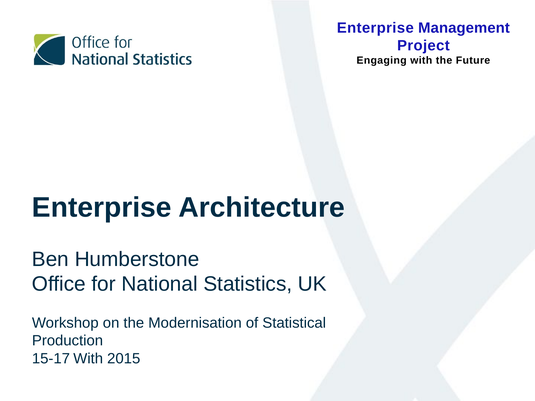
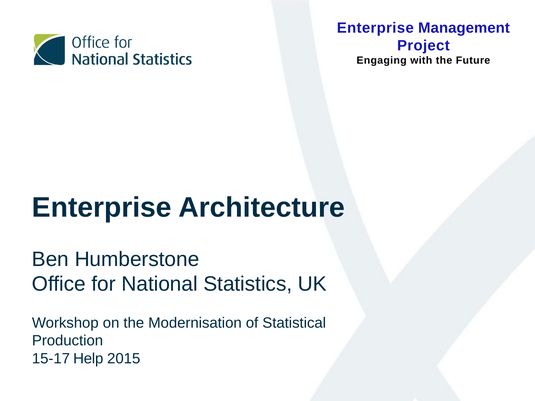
15-17 With: With -> Help (88, 359)
